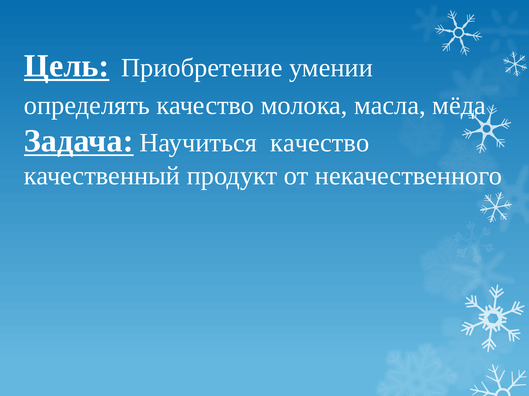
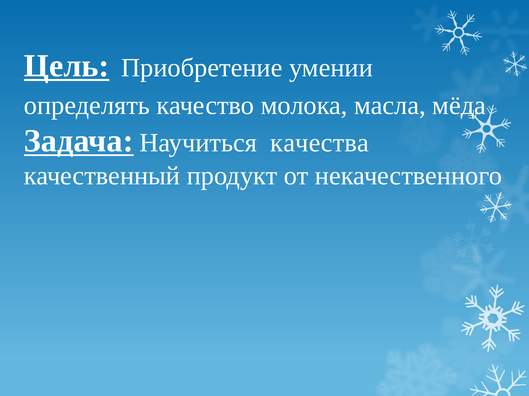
Научиться качество: качество -> качества (320, 143)
